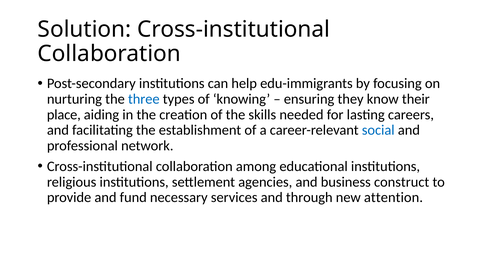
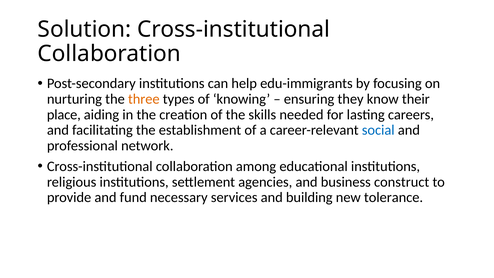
three colour: blue -> orange (144, 99)
through: through -> building (309, 197)
attention: attention -> tolerance (394, 197)
